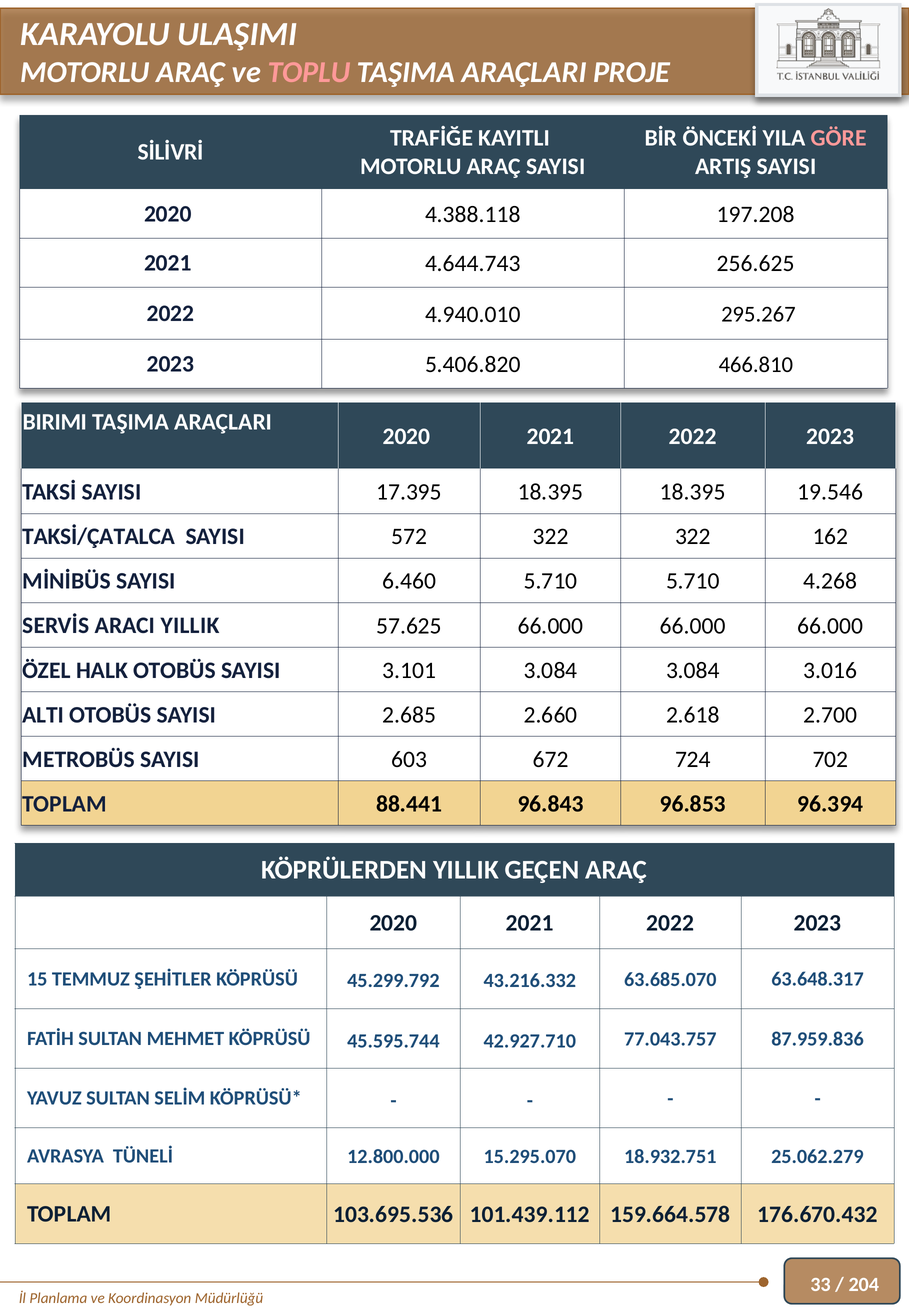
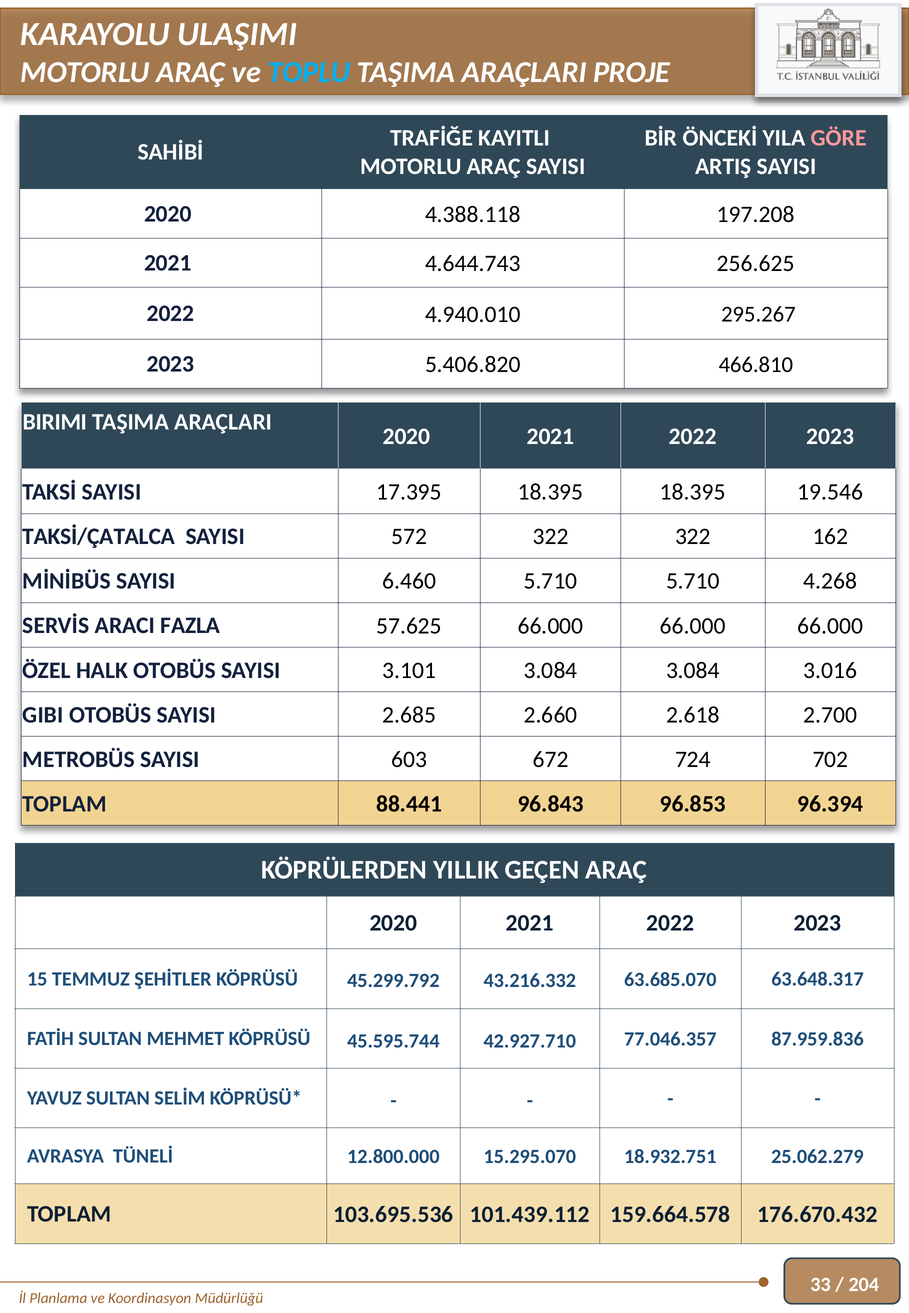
TOPLU colour: pink -> light blue (309, 72)
SİLİVRİ: SİLİVRİ -> SAHİBİ (171, 152)
ARACI YILLIK: YILLIK -> FAZLA (190, 626)
ALTI: ALTI -> GIBI (43, 715)
77.043.757: 77.043.757 -> 77.046.357 (670, 1039)
